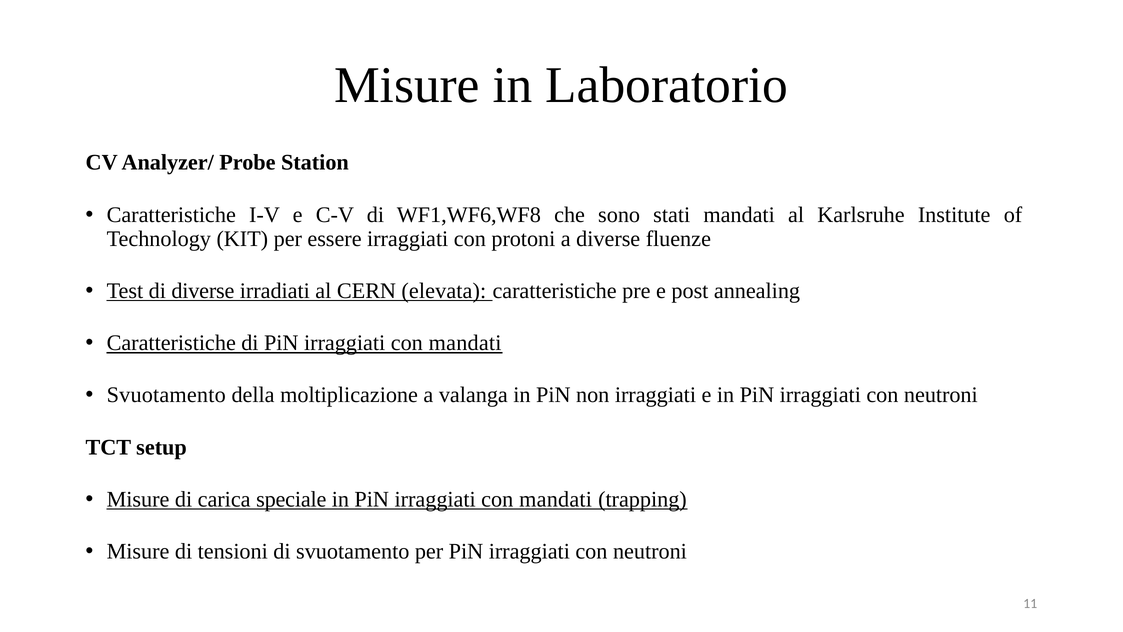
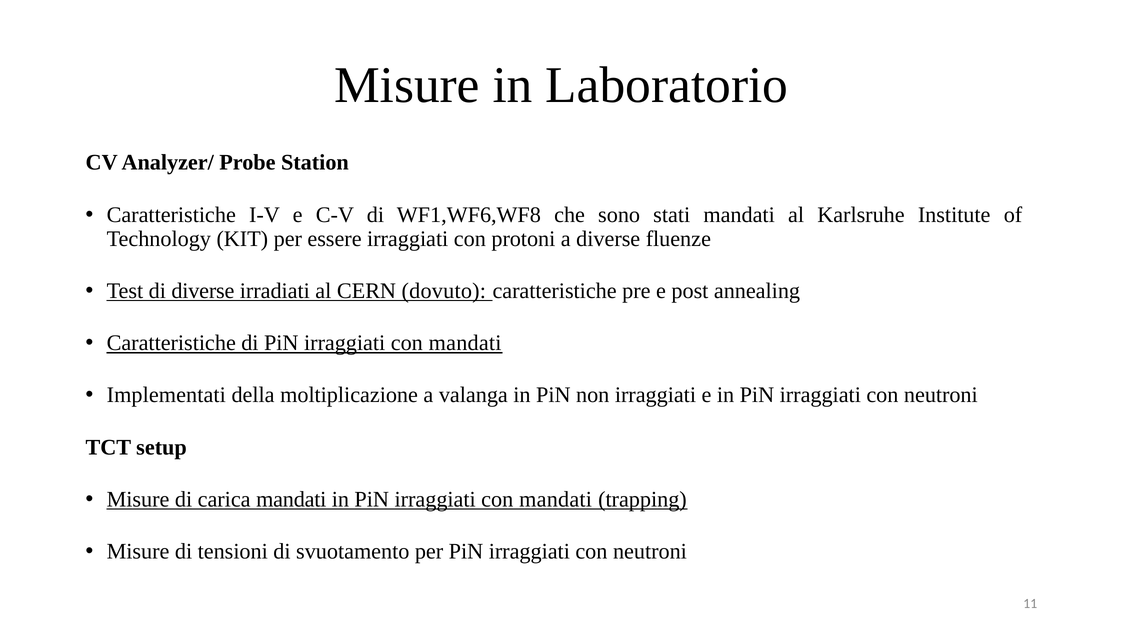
elevata: elevata -> dovuto (444, 291)
Svuotamento: Svuotamento -> Implementati (166, 395)
carica speciale: speciale -> mandati (291, 499)
